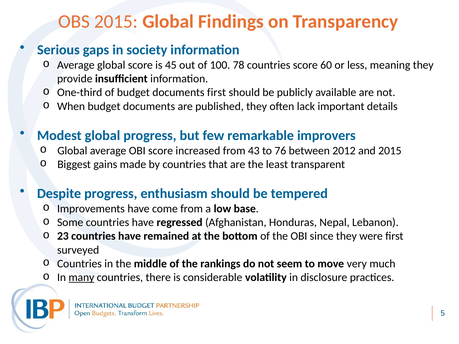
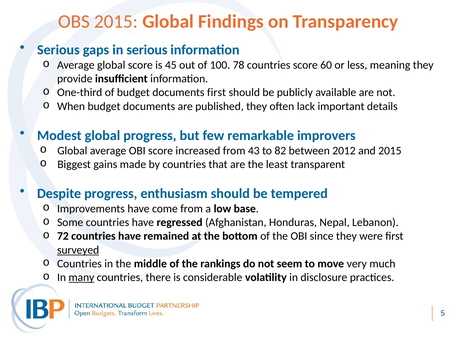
in society: society -> serious (147, 50)
76: 76 -> 82 (280, 151)
23: 23 -> 72 (63, 236)
surveyed underline: none -> present (78, 250)
